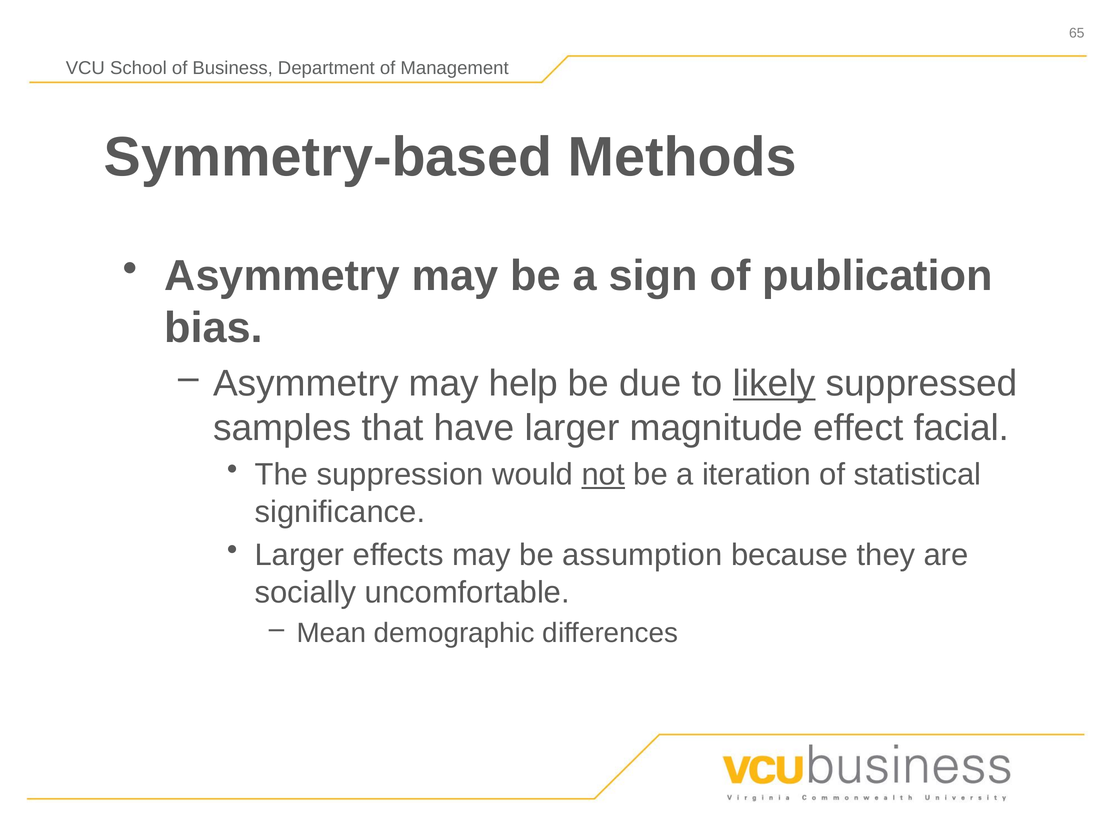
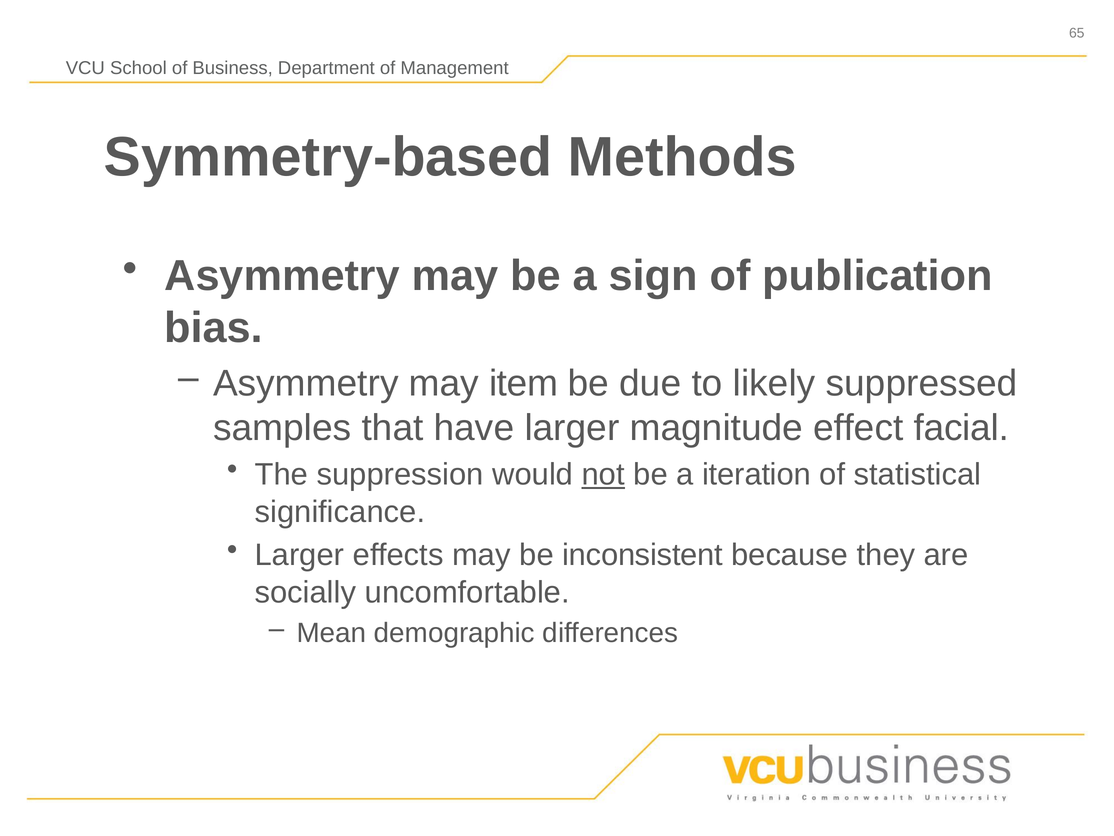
help: help -> item (524, 383)
likely underline: present -> none (774, 383)
assumption: assumption -> inconsistent (643, 555)
